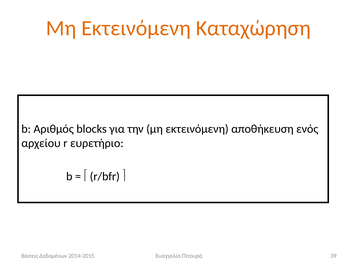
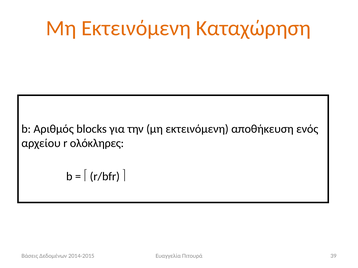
ευρετήριο: ευρετήριο -> ολόκληρες (97, 143)
